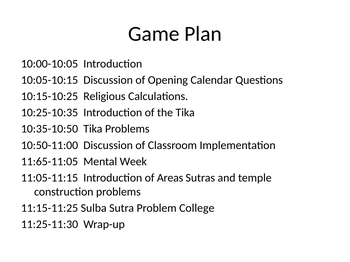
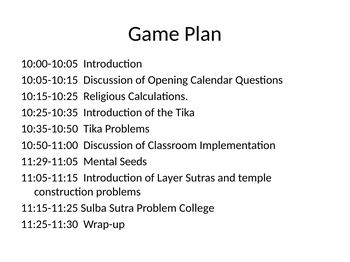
11:65-11:05: 11:65-11:05 -> 11:29-11:05 (50, 162)
Week: Week -> Seeds (133, 162)
Areas: Areas -> Layer (170, 178)
